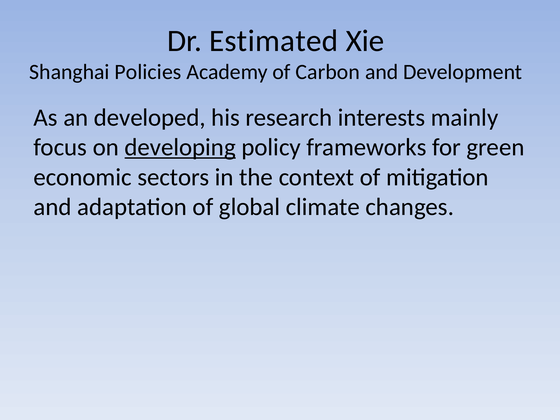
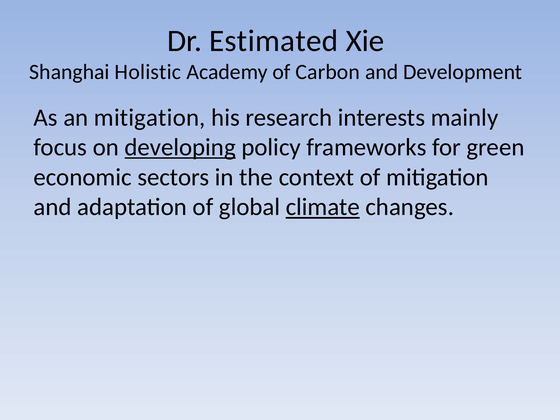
Policies: Policies -> Holistic (148, 72)
an developed: developed -> mitigation (150, 117)
climate underline: none -> present (323, 207)
